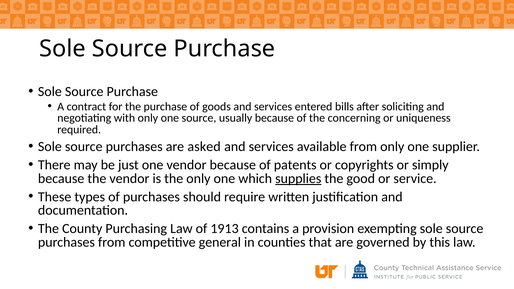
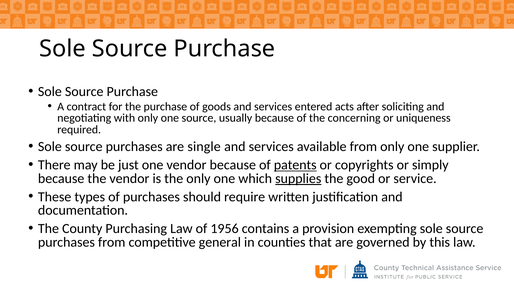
bills: bills -> acts (344, 107)
asked: asked -> single (204, 147)
patents underline: none -> present (295, 165)
1913: 1913 -> 1956 (225, 229)
